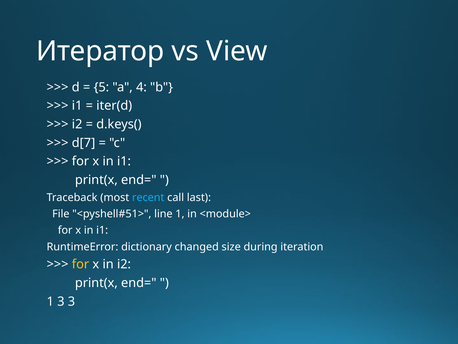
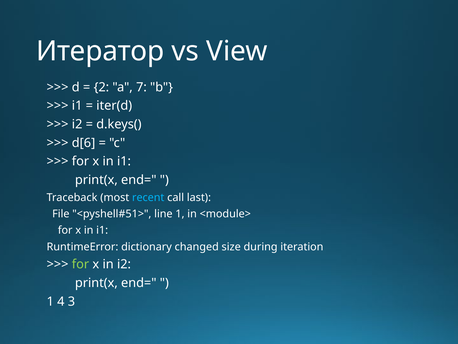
5: 5 -> 2 (101, 87)
4: 4 -> 7 (141, 87)
d[7: d[7 -> d[6 (84, 143)
for colour: yellow -> light green (80, 264)
1 3: 3 -> 4 (61, 301)
